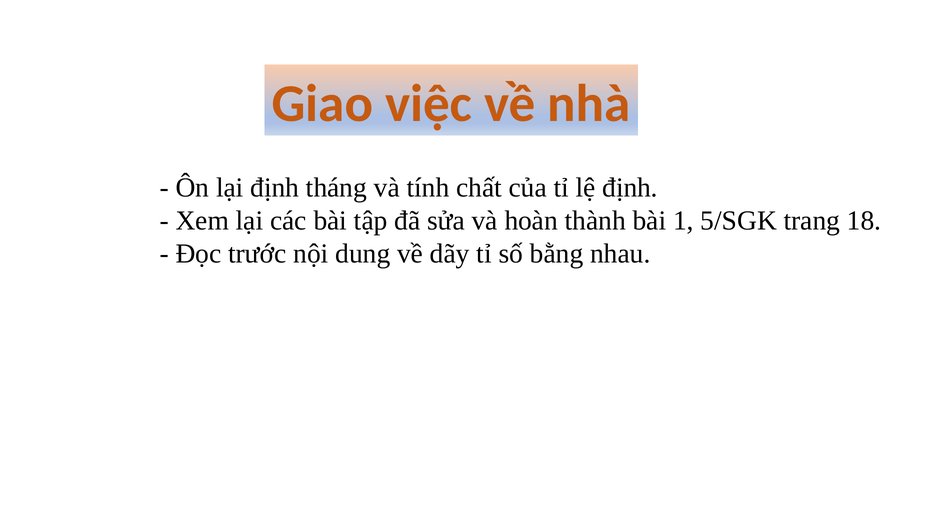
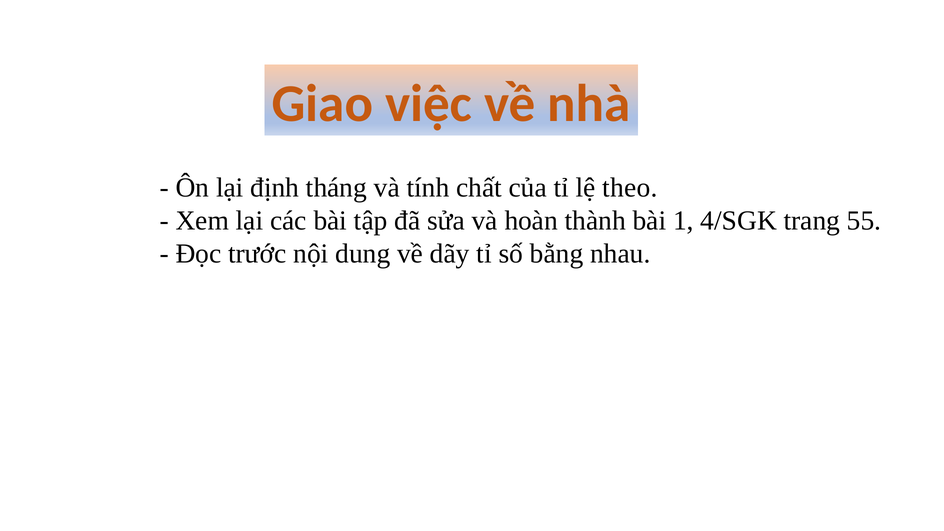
lệ định: định -> theo (630, 188)
5/SGK: 5/SGK -> 4/SGK (739, 221)
18: 18 -> 55 (864, 221)
